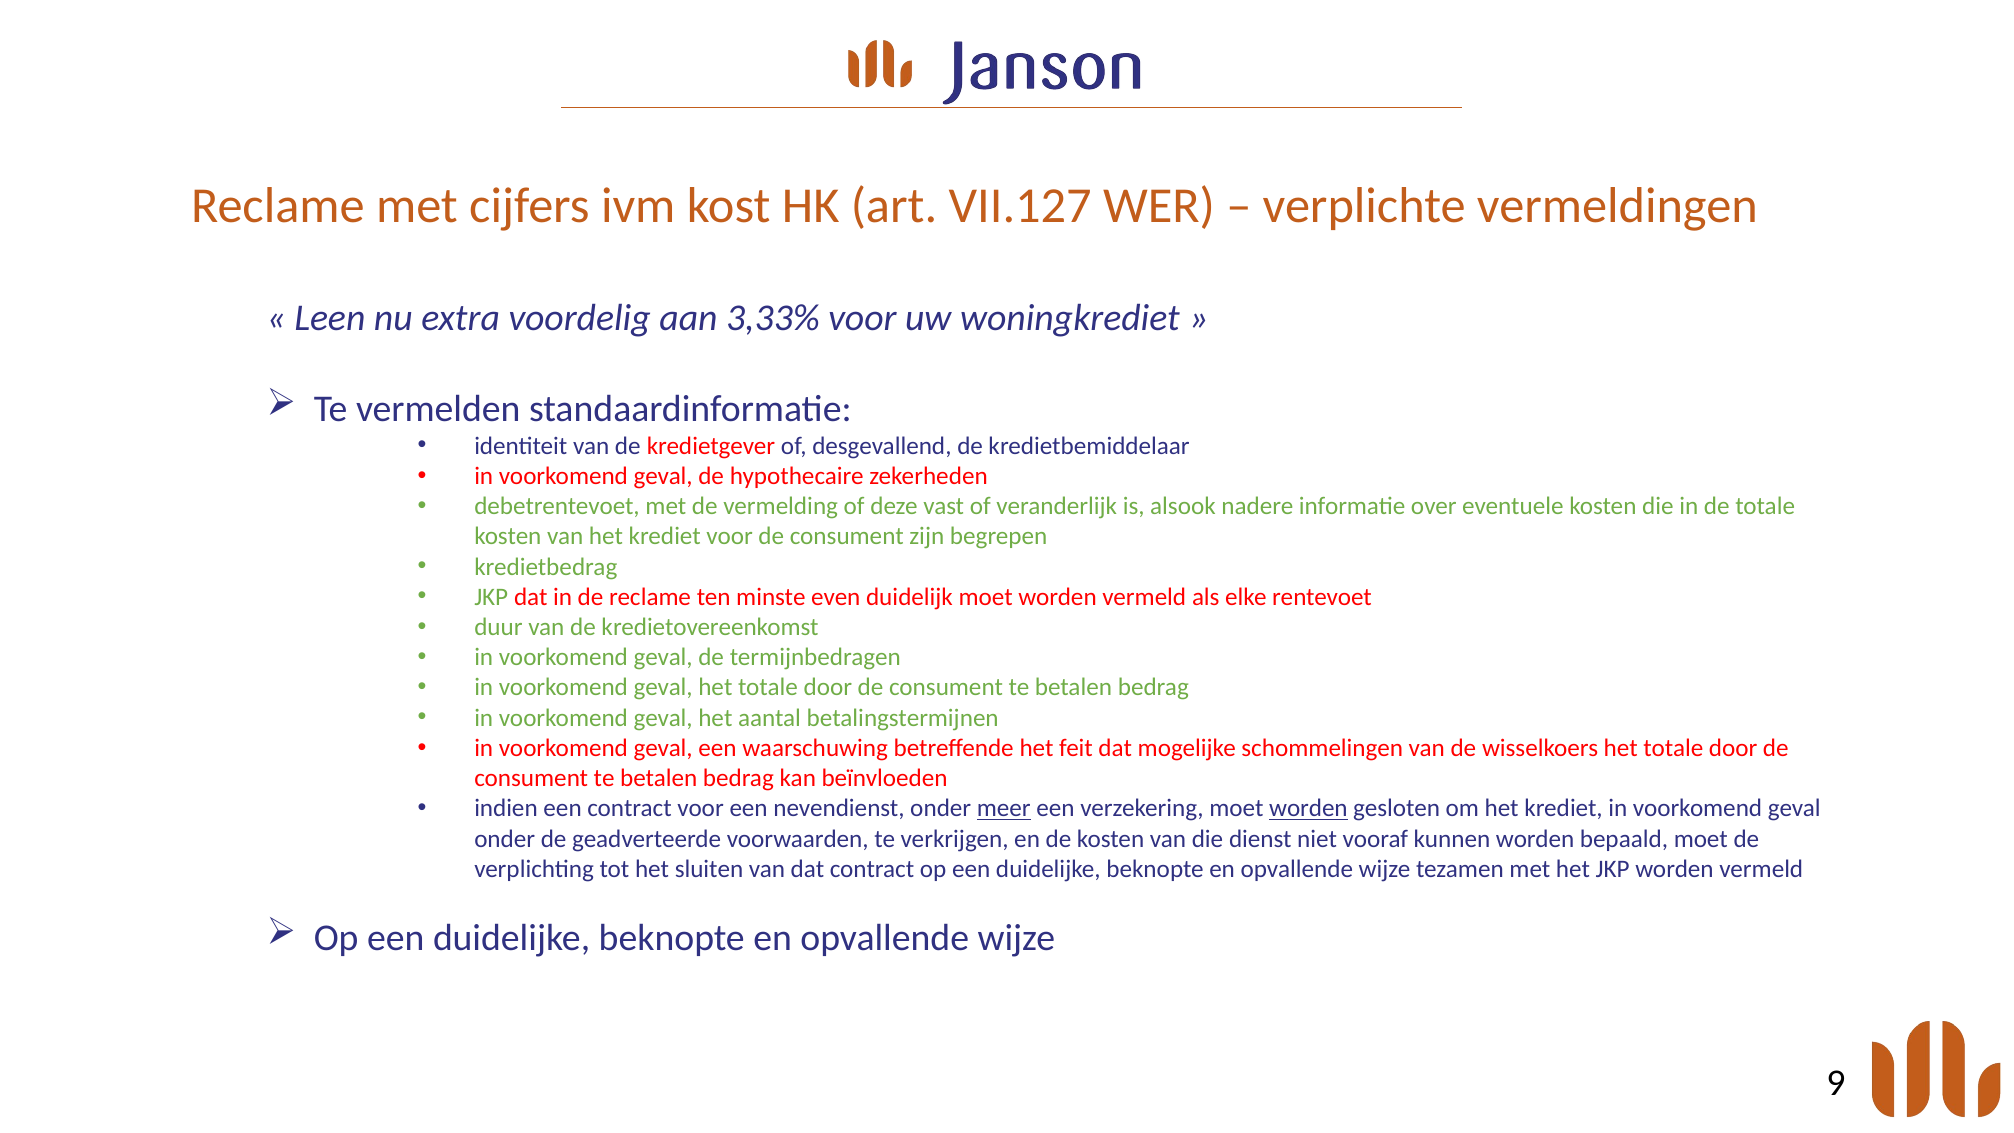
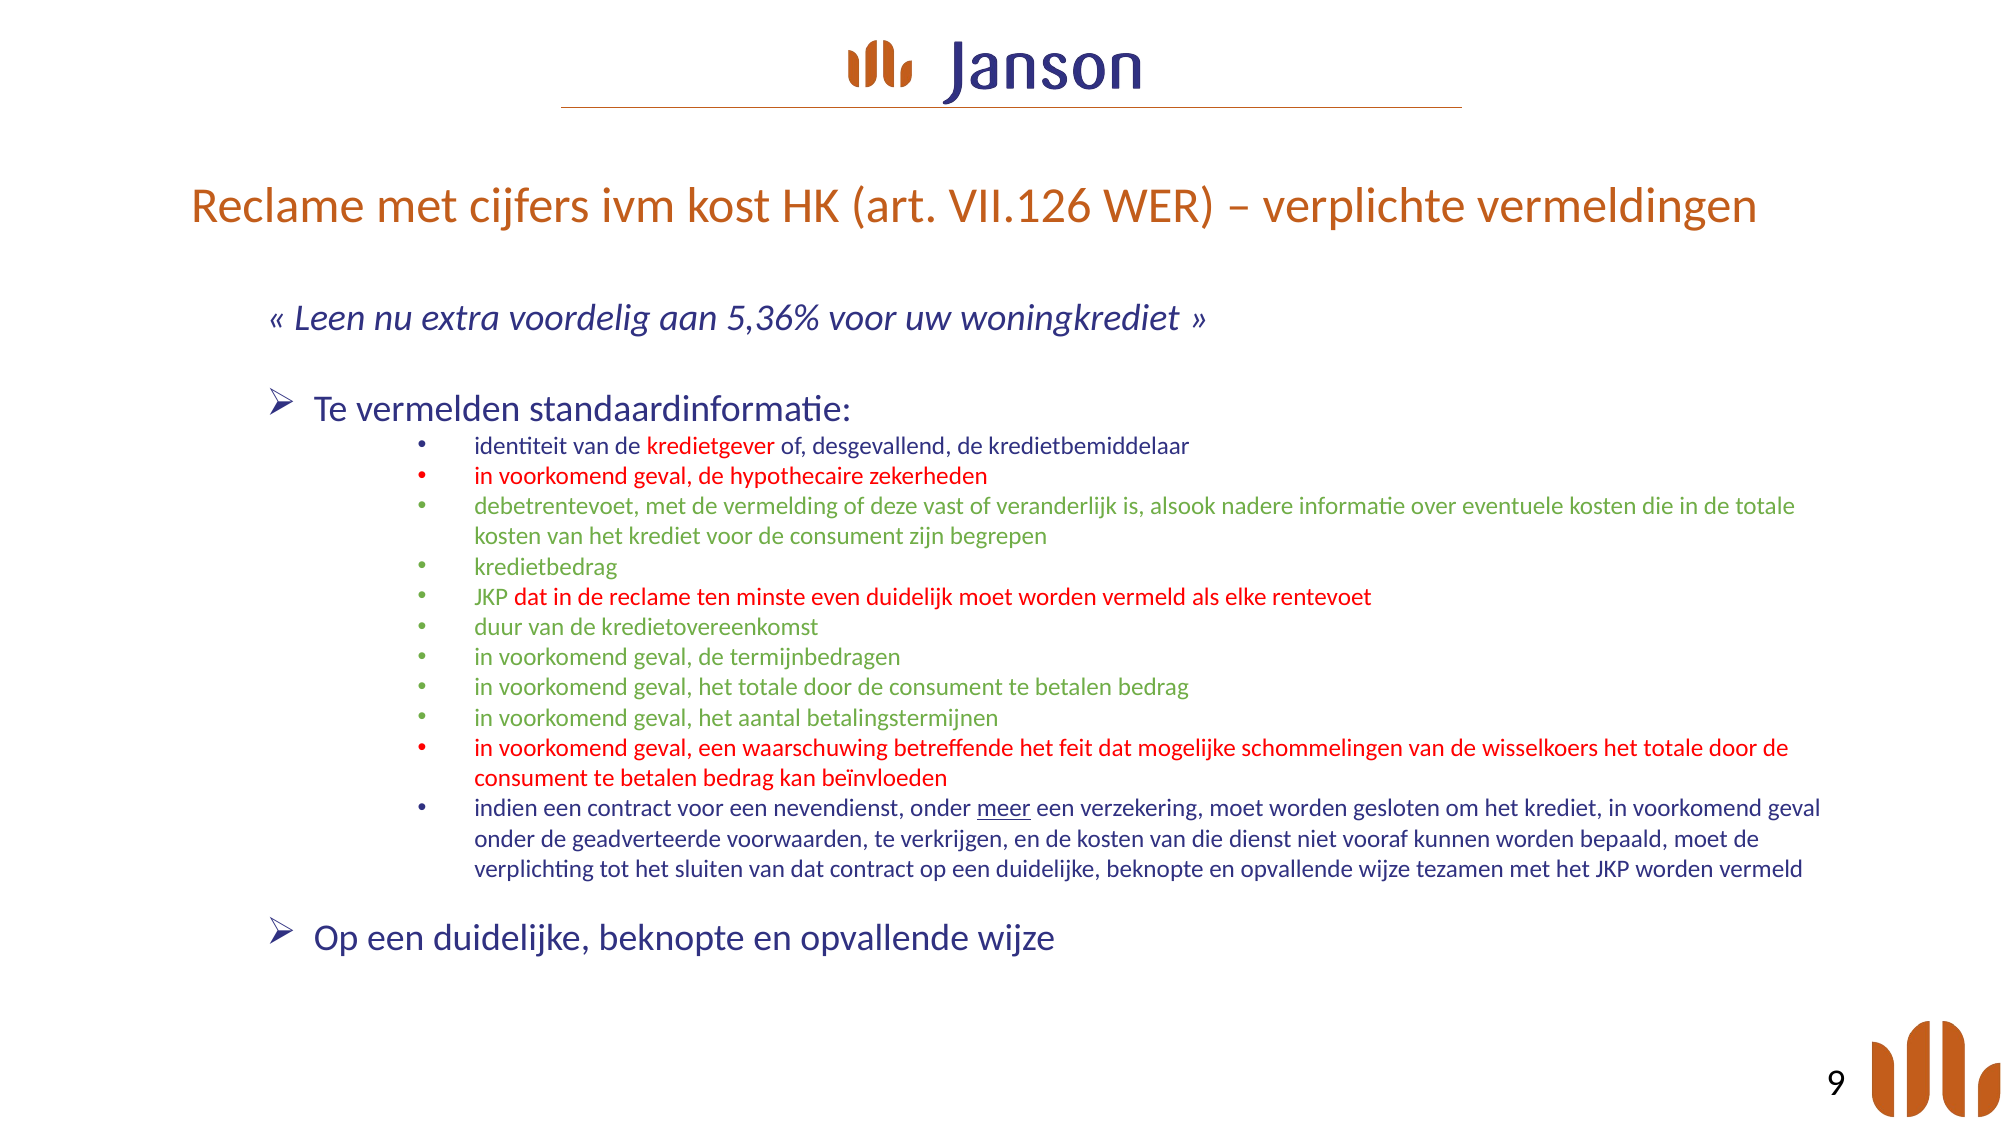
VII.127: VII.127 -> VII.126 (1020, 206)
3,33%: 3,33% -> 5,36% (773, 318)
worden underline: present -> none (1308, 808)
